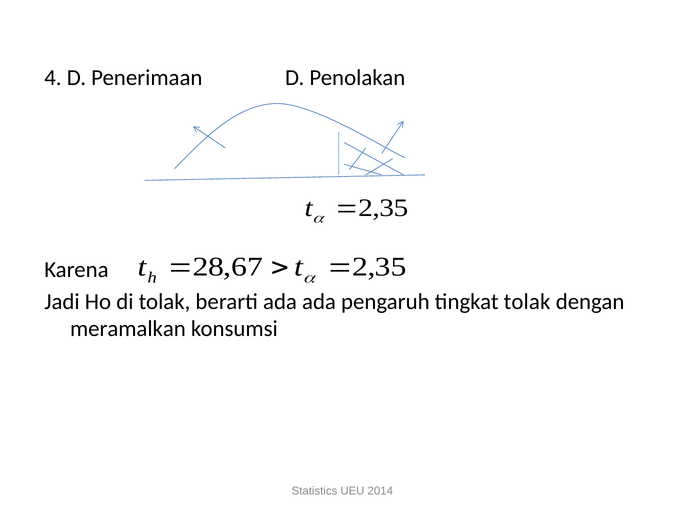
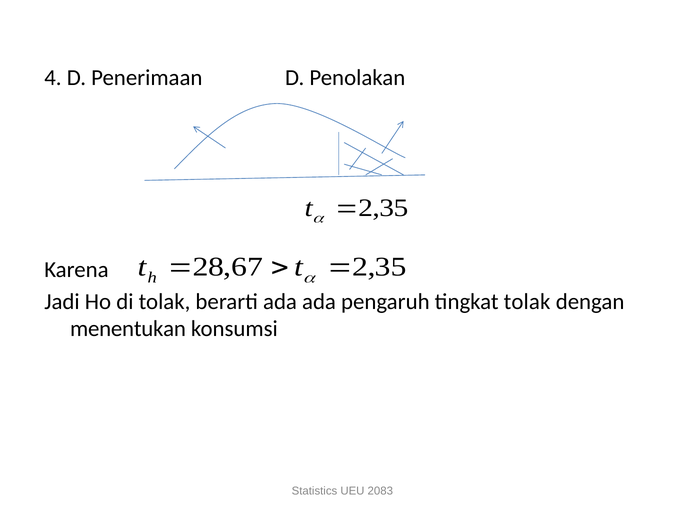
meramalkan: meramalkan -> menentukan (128, 329)
2014: 2014 -> 2083 (380, 491)
